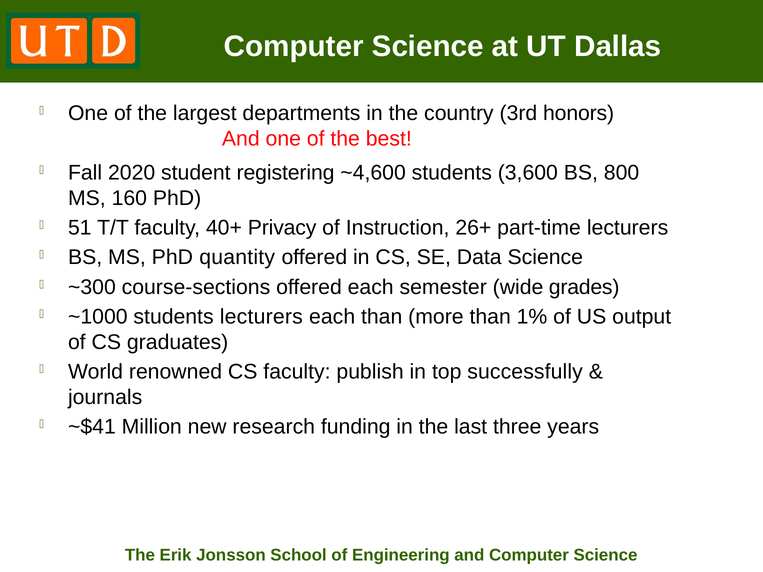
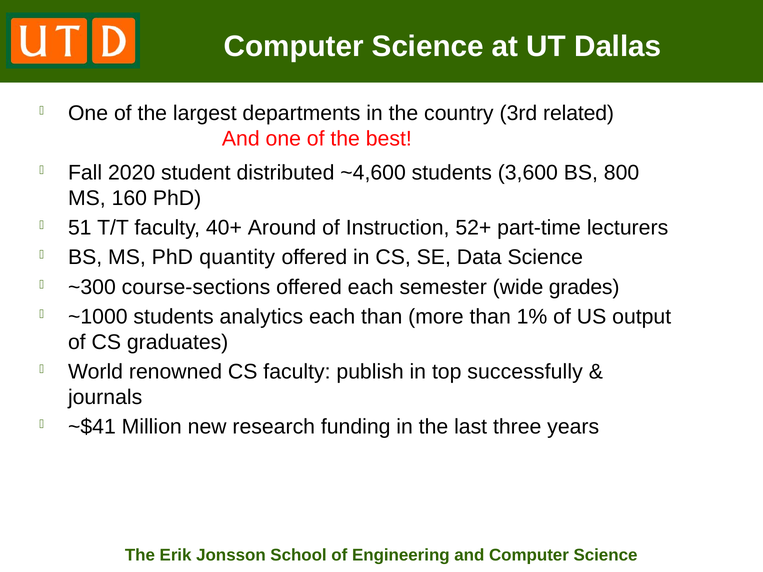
honors: honors -> related (579, 113)
registering: registering -> distributed (285, 173)
Privacy: Privacy -> Around (282, 228)
26+: 26+ -> 52+ (473, 228)
students lecturers: lecturers -> analytics (261, 317)
